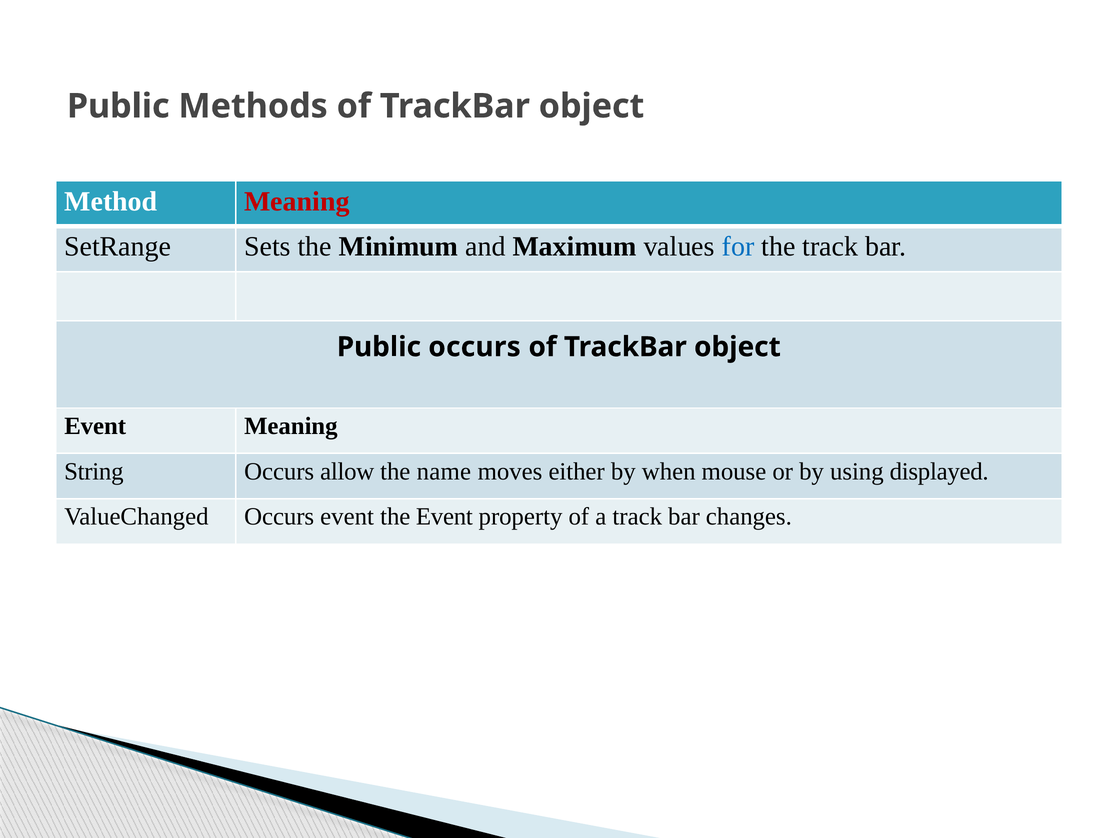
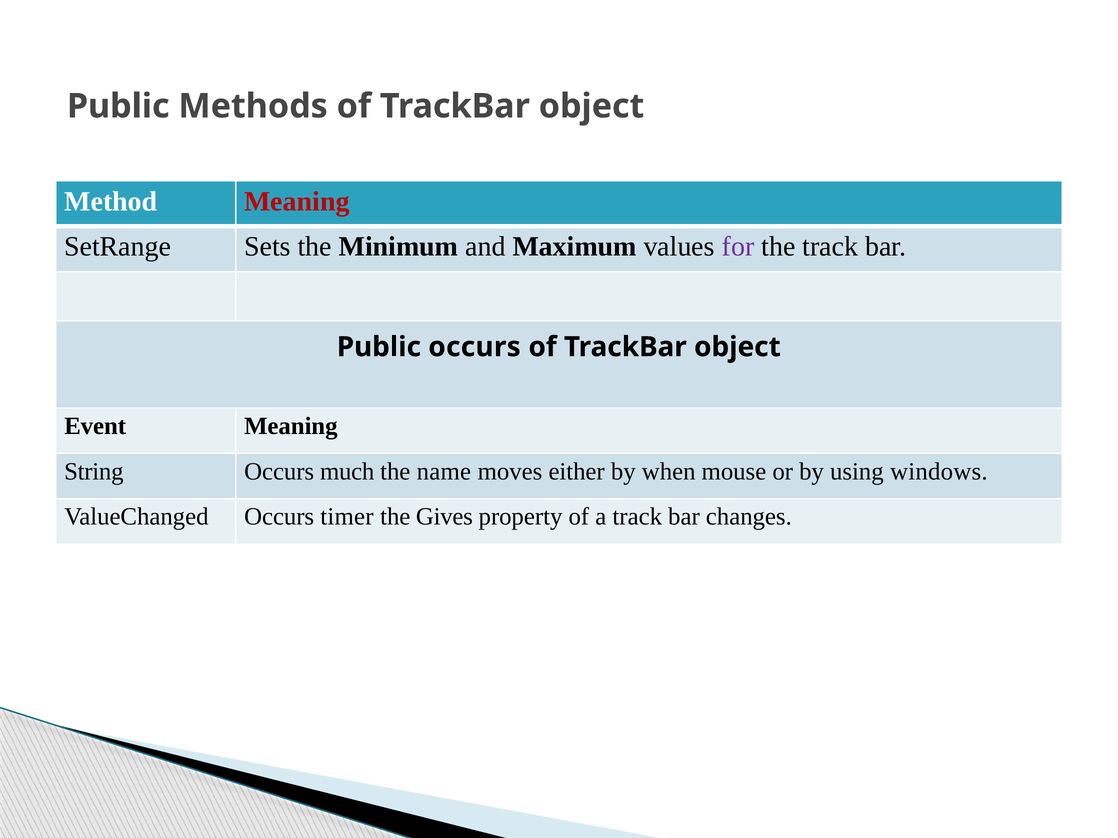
for colour: blue -> purple (738, 247)
allow: allow -> much (347, 472)
displayed: displayed -> windows (939, 472)
Occurs event: event -> timer (347, 517)
the Event: Event -> Gives (444, 517)
